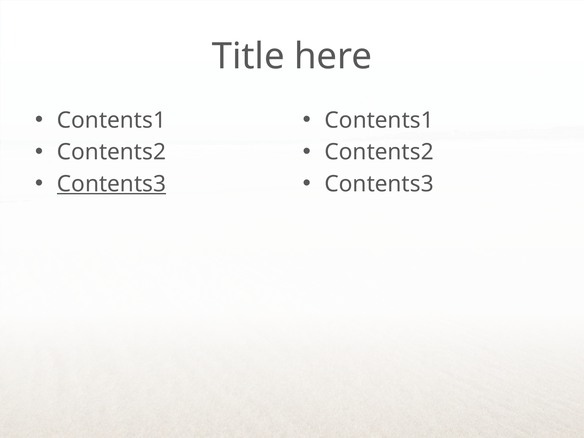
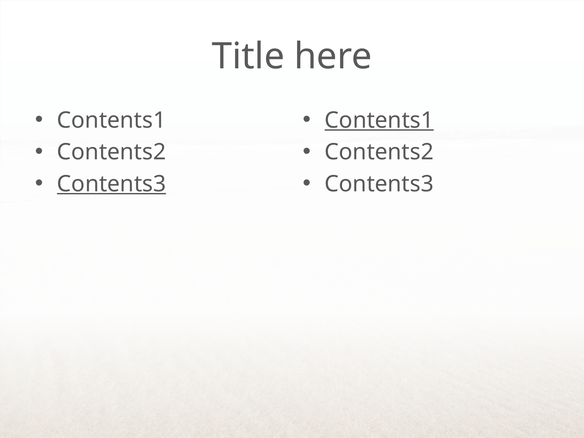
Contents1 underline: none -> present (379, 120)
